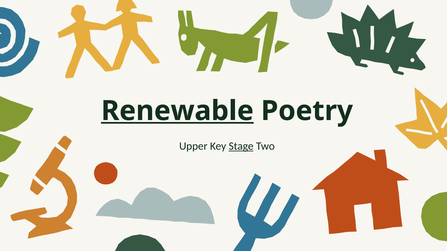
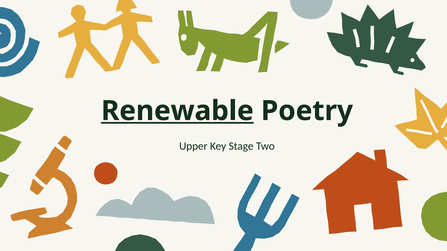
Stage underline: present -> none (241, 146)
